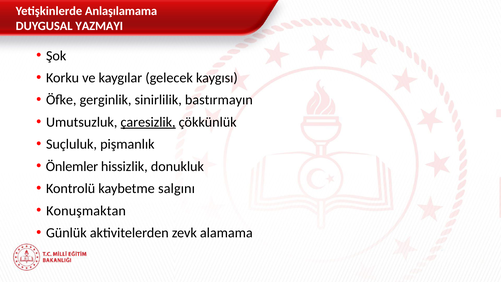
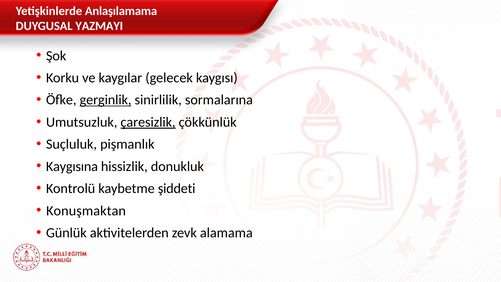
gerginlik underline: none -> present (106, 100)
bastırmayın: bastırmayın -> sormalarına (219, 100)
Önlemler: Önlemler -> Kaygısına (72, 166)
salgını: salgını -> şiddeti (177, 188)
